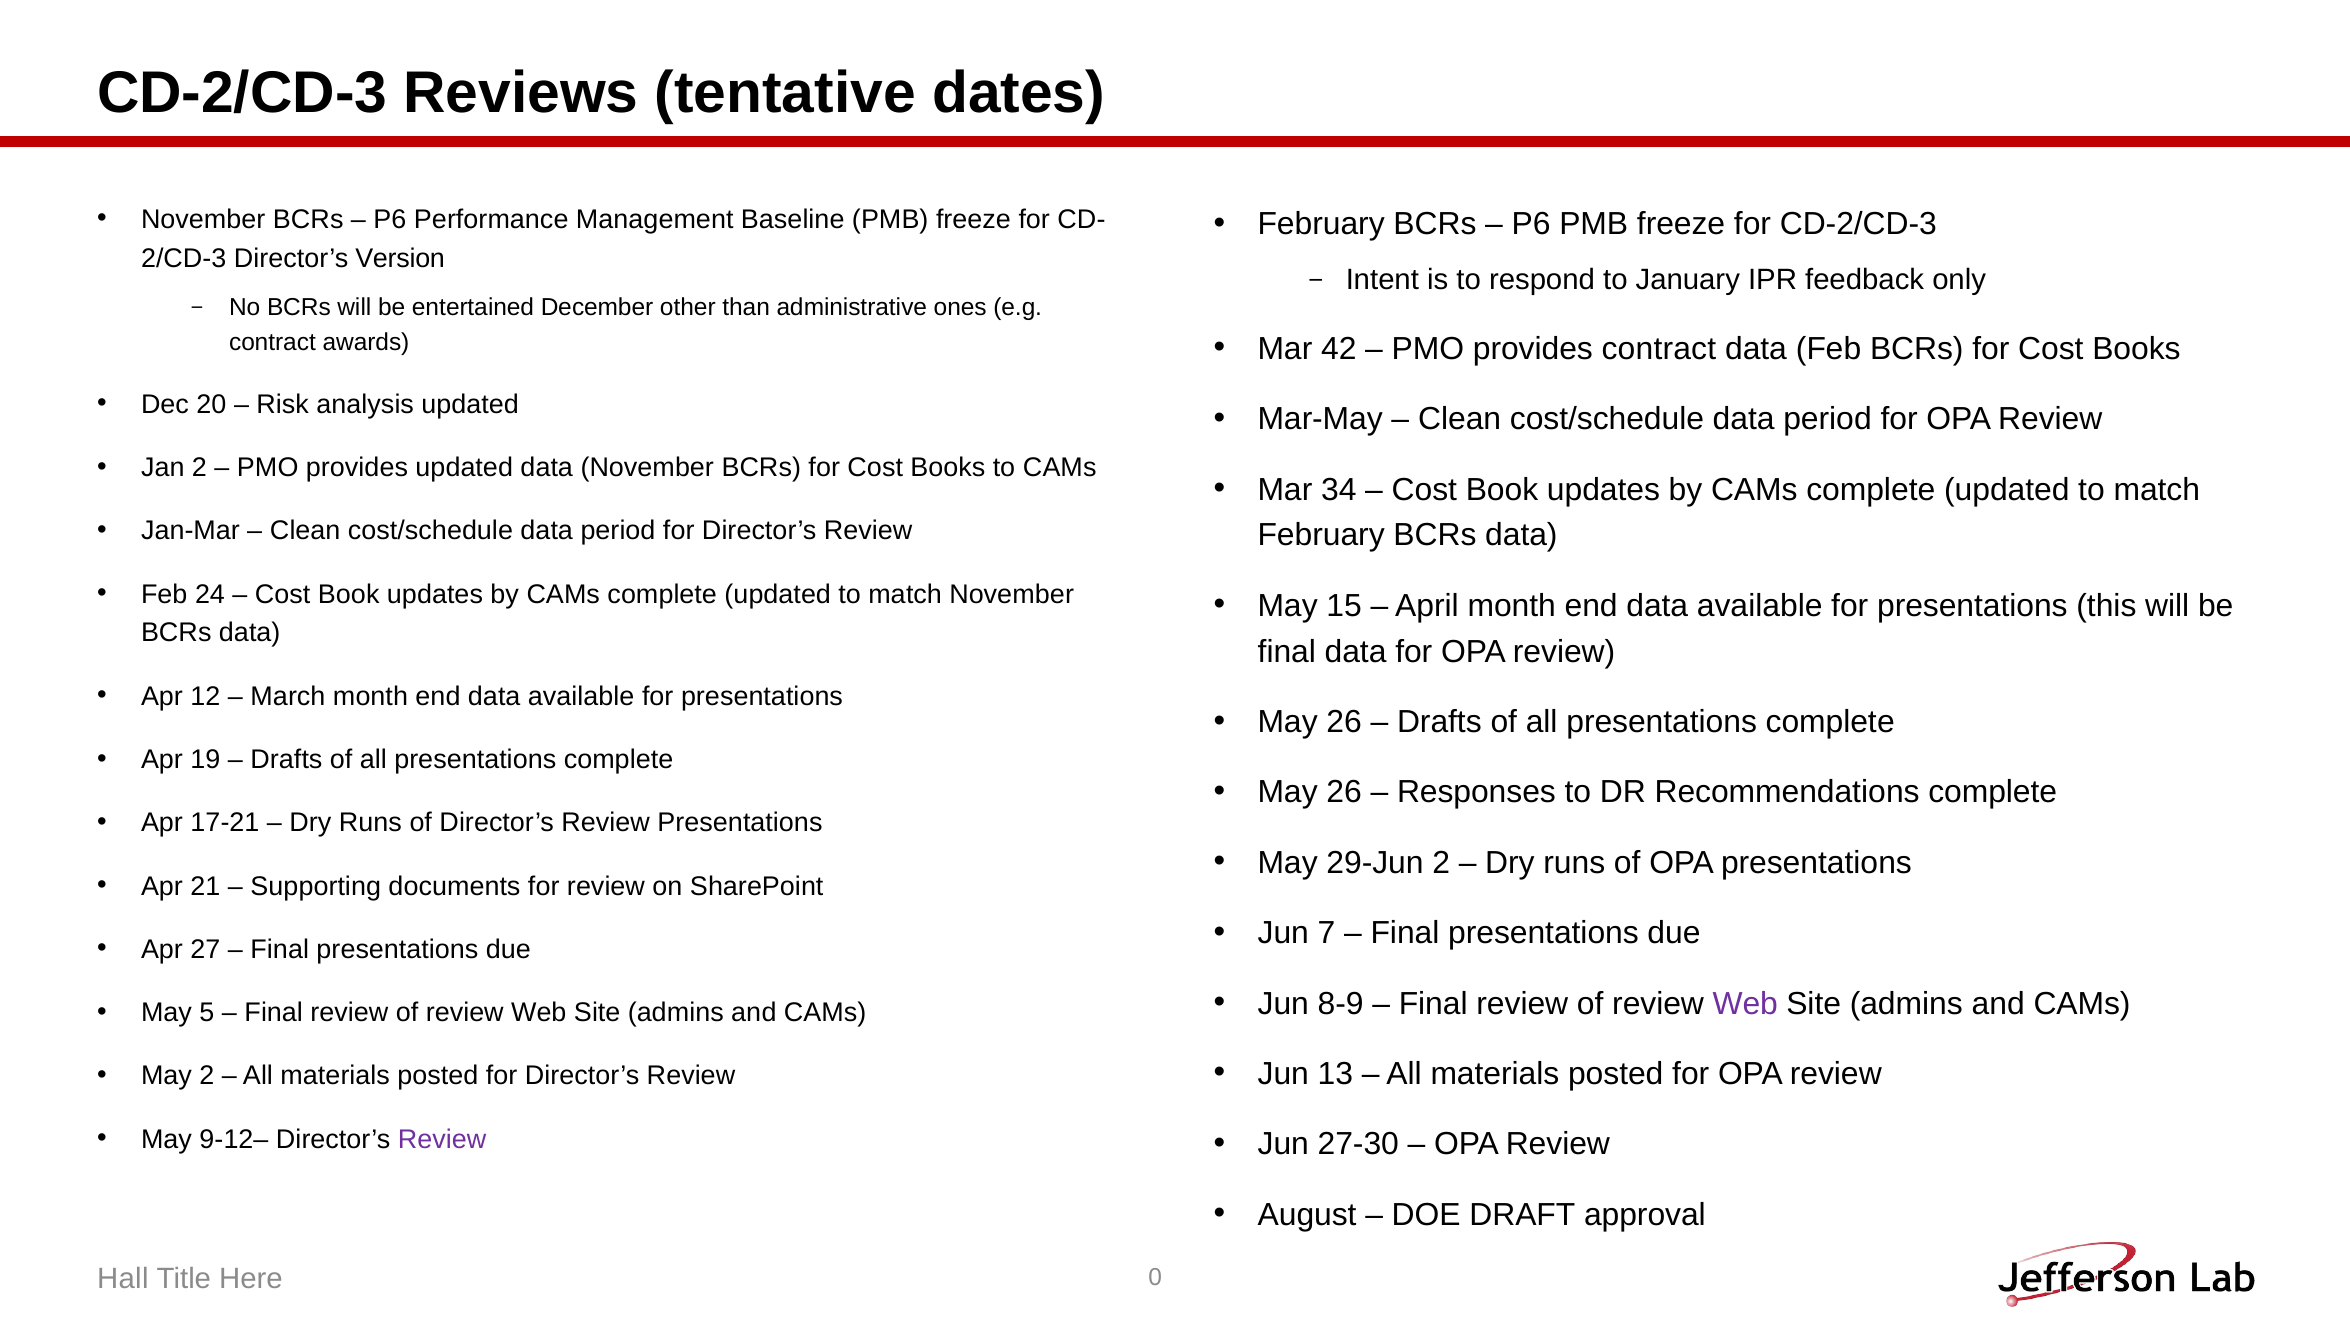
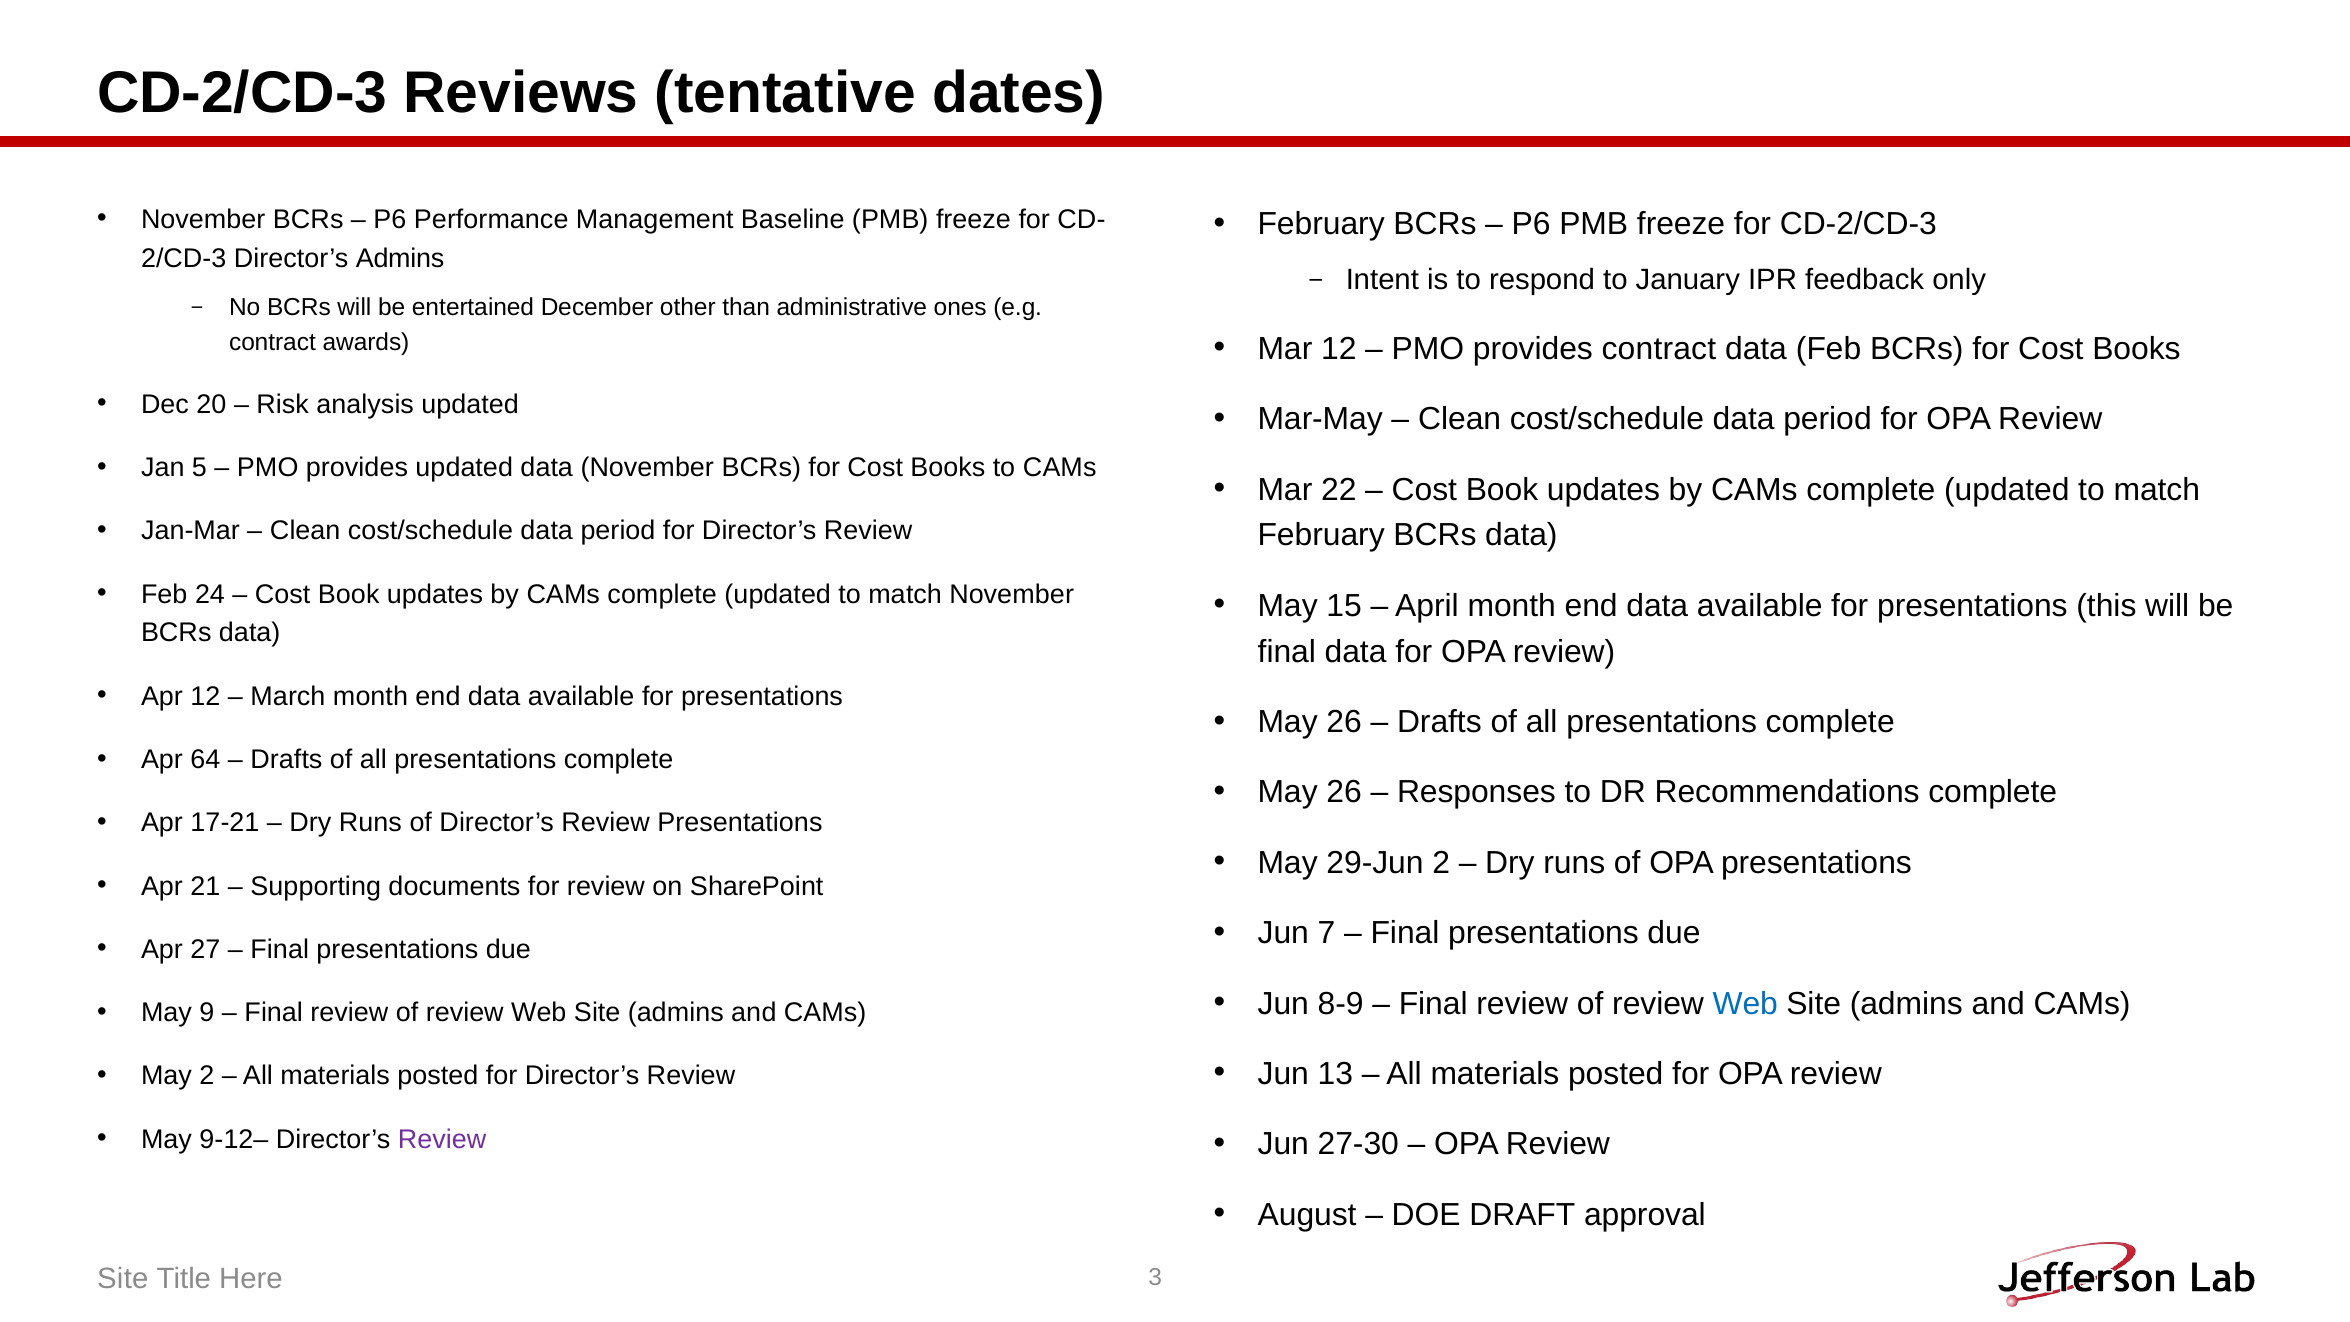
Director’s Version: Version -> Admins (400, 258)
Mar 42: 42 -> 12 (1339, 349)
Jan 2: 2 -> 5 (199, 468)
34: 34 -> 22 (1339, 490)
19: 19 -> 64 (205, 759)
Web colour: purple -> blue (1745, 1003)
5: 5 -> 9 (207, 1013)
Hall: Hall -> Site (123, 1279)
0: 0 -> 3 (1155, 1277)
